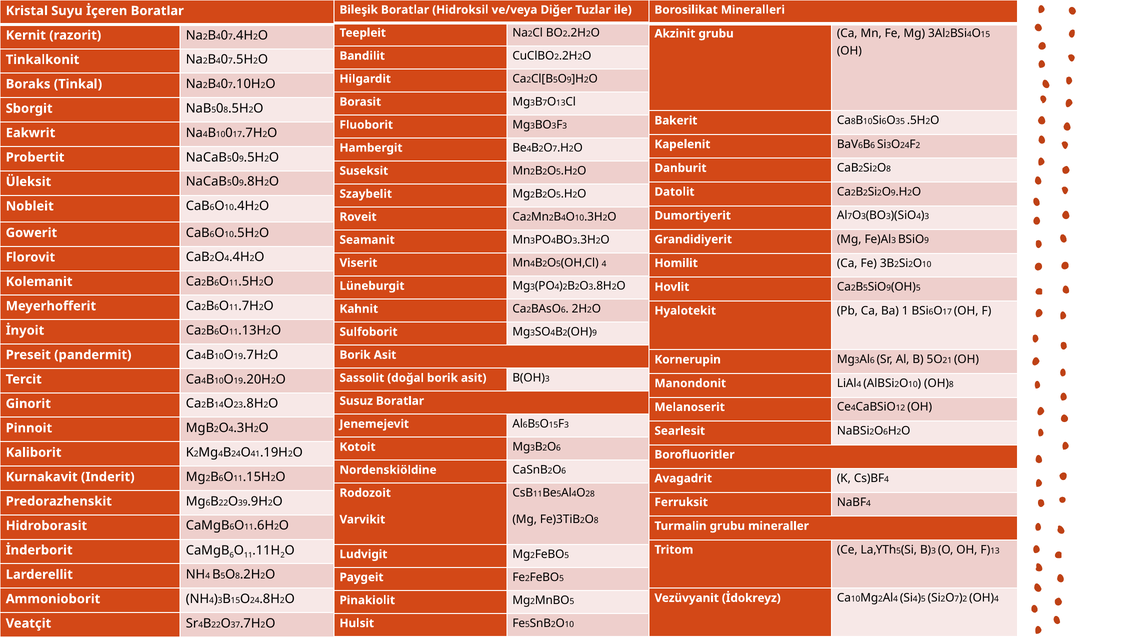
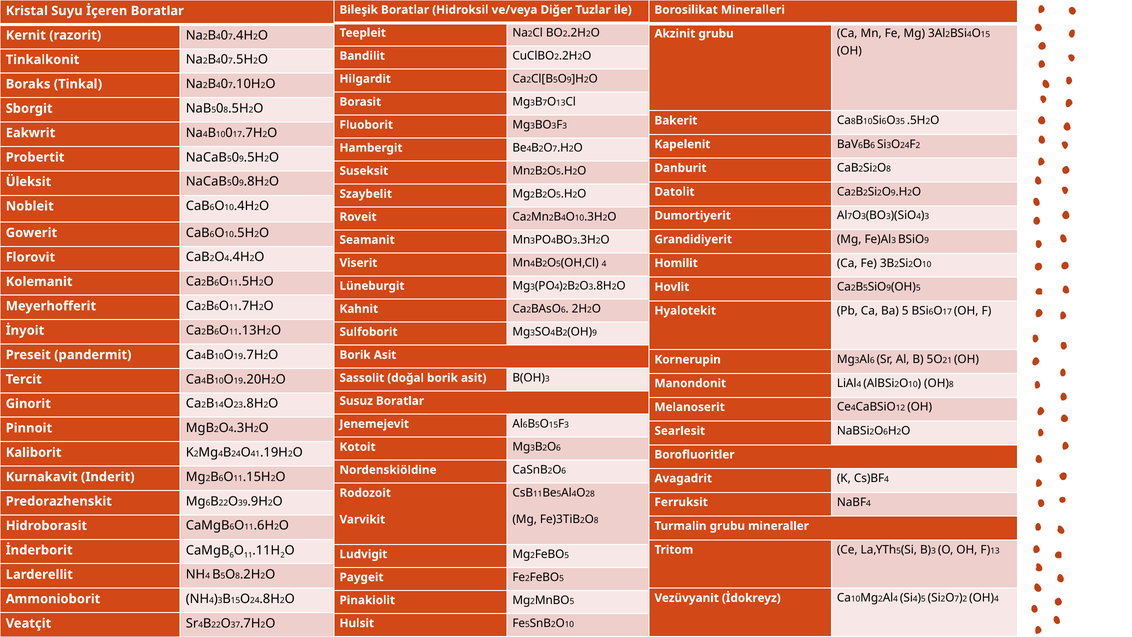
Ba 1: 1 -> 5 (905, 311)
